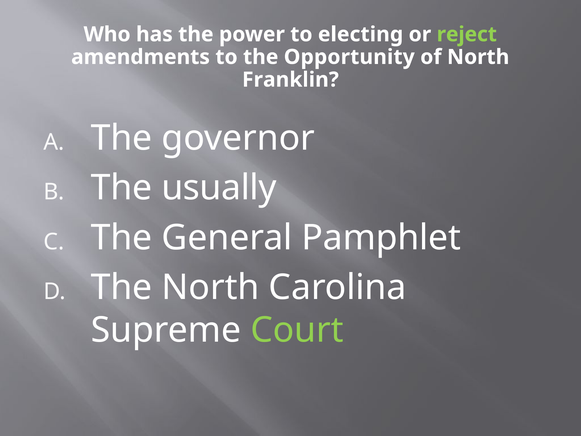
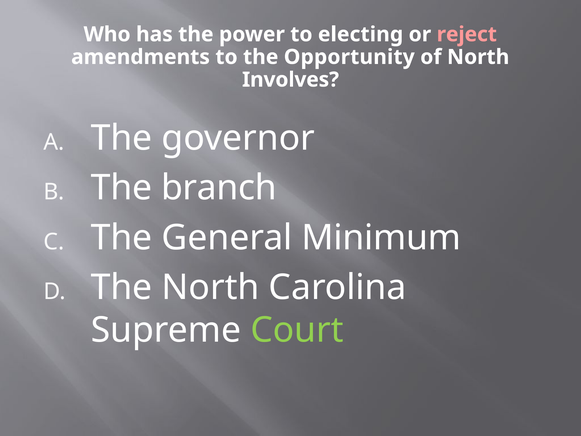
reject colour: light green -> pink (467, 34)
Franklin: Franklin -> Involves (291, 80)
usually: usually -> branch (219, 188)
Pamphlet: Pamphlet -> Minimum (381, 238)
